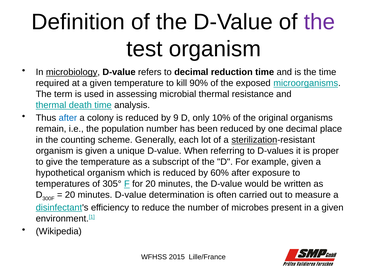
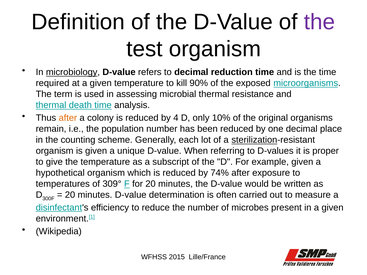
after colour: blue -> orange (68, 118)
9: 9 -> 4 (176, 118)
60%: 60% -> 74% (220, 173)
305°: 305° -> 309° (112, 184)
